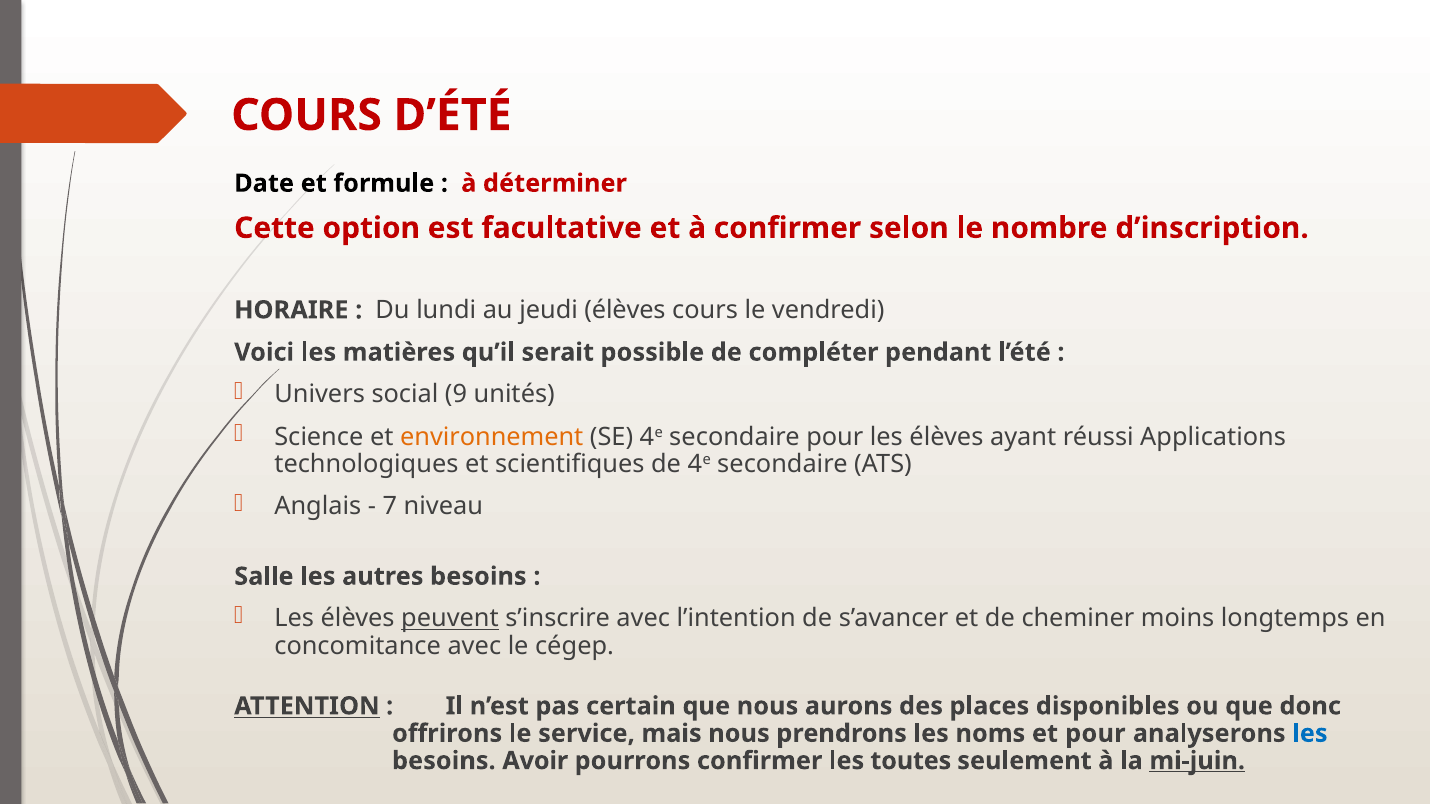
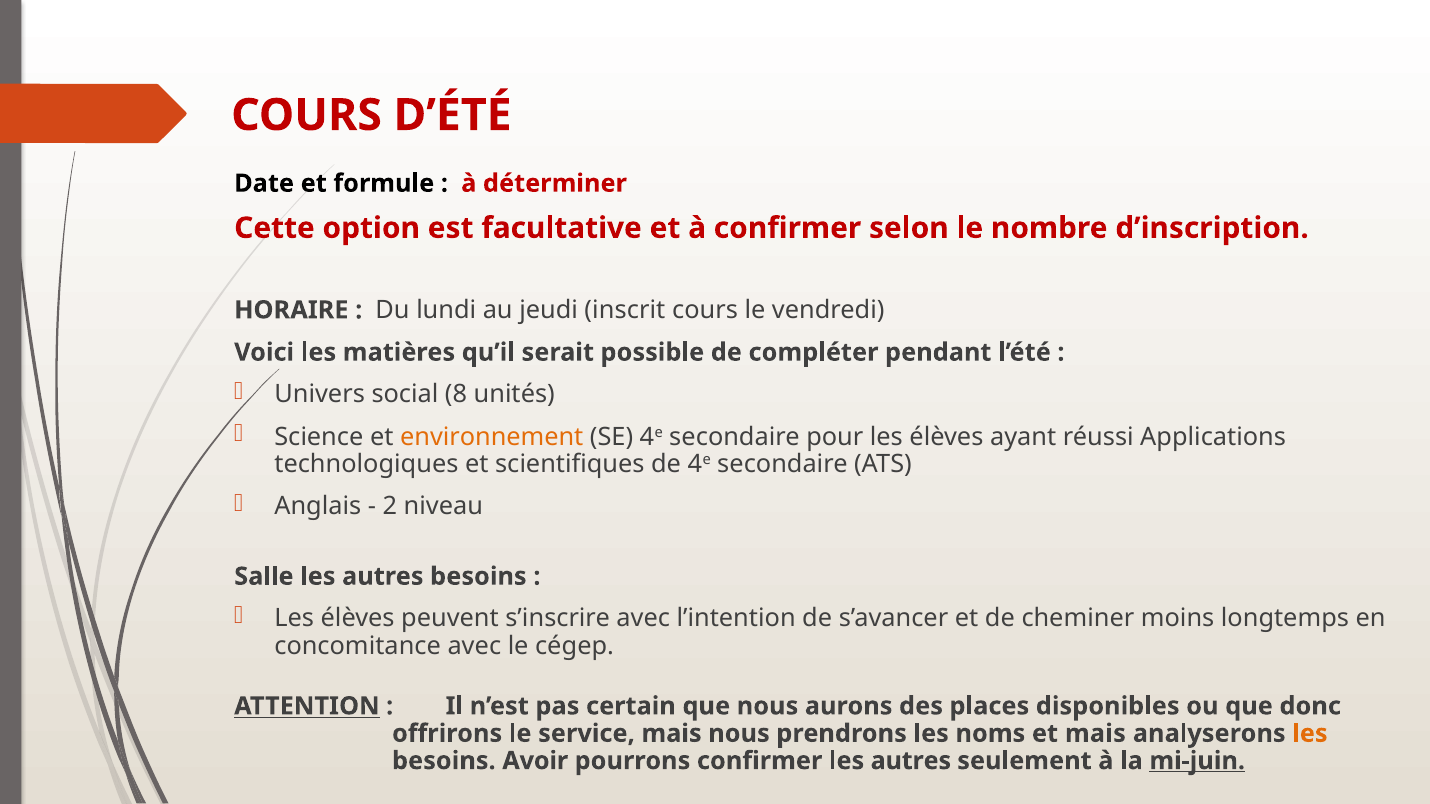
jeudi élèves: élèves -> inscrit (625, 310)
9: 9 -> 8 (456, 395)
7: 7 -> 2 (390, 507)
peuvent underline: present -> none (450, 619)
et pour: pour -> mais (1095, 734)
les colour: blue -> orange (1310, 734)
confirmer les toutes: toutes -> autres (911, 761)
